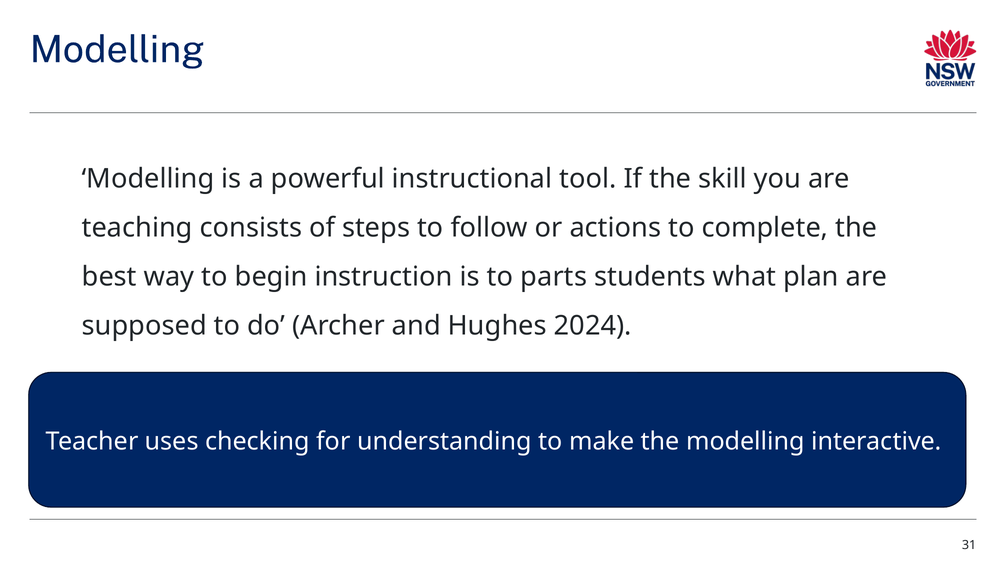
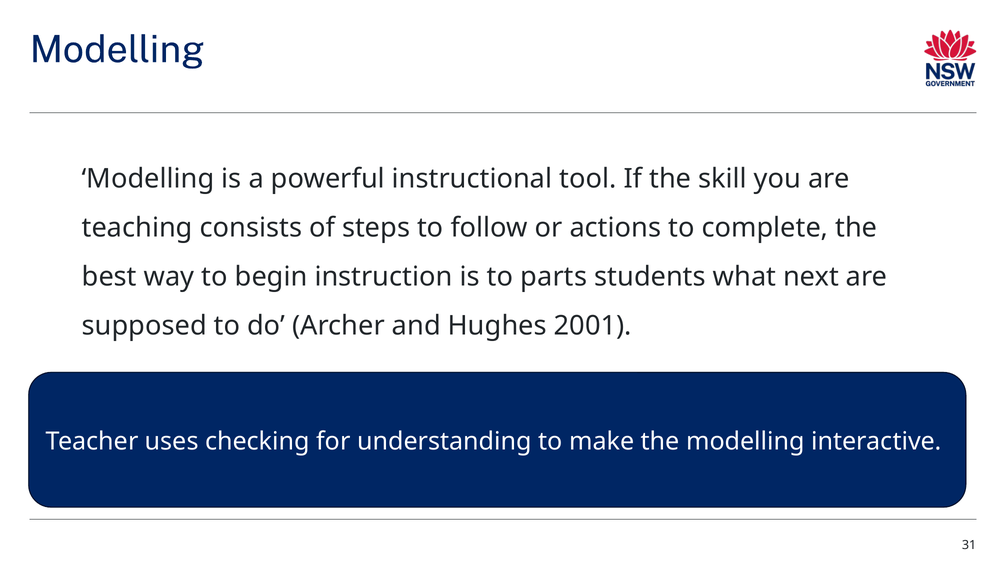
plan: plan -> next (811, 277)
2024: 2024 -> 2001 (593, 326)
